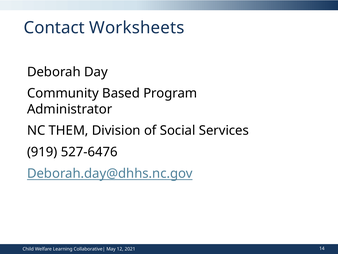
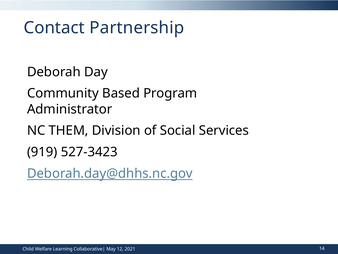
Worksheets: Worksheets -> Partnership (137, 28)
527-6476: 527-6476 -> 527-3423 (89, 152)
